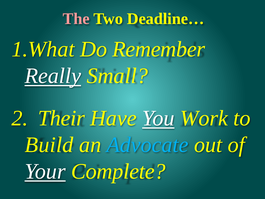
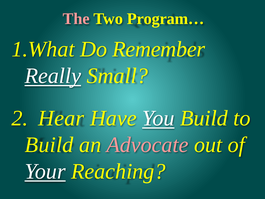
Deadline…: Deadline… -> Program… (166, 19)
Their: Their -> Hear (61, 118)
Work: Work -> Build (204, 118)
Advocate colour: light blue -> pink (147, 145)
Complete: Complete -> Reaching (118, 171)
